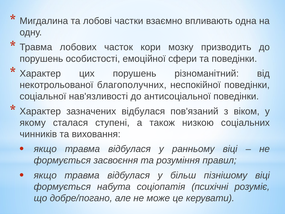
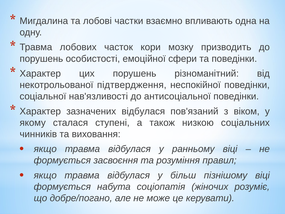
благополучних: благополучних -> підтвердження (132, 85)
психічні: психічні -> жіночих (210, 187)
